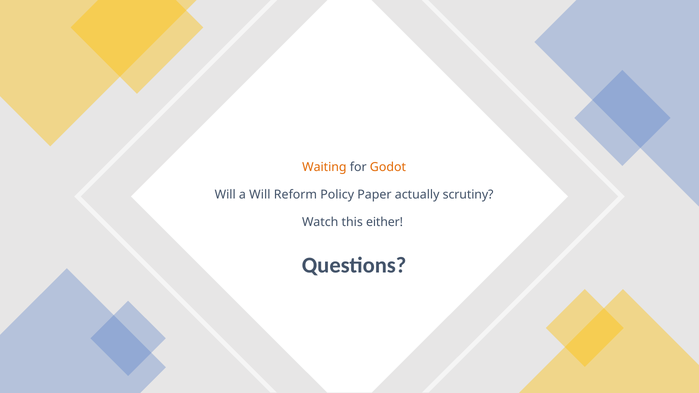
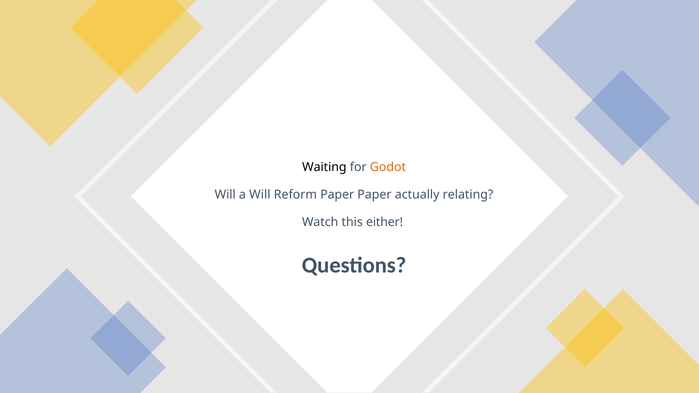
Waiting colour: orange -> black (324, 167)
Reform Policy: Policy -> Paper (337, 195)
scrutiny: scrutiny -> relating (468, 195)
